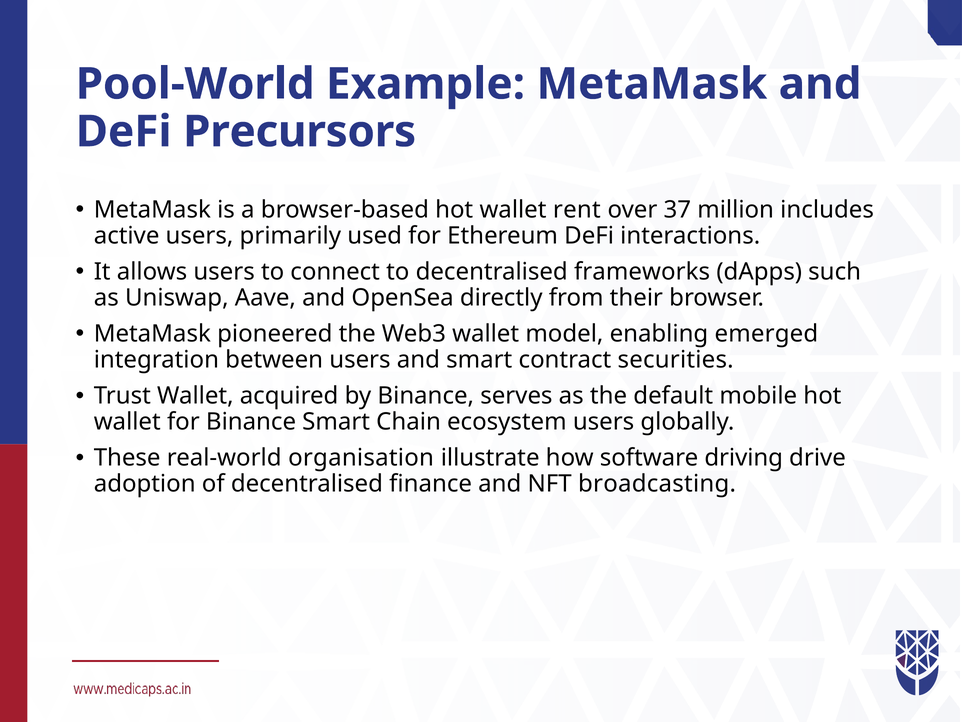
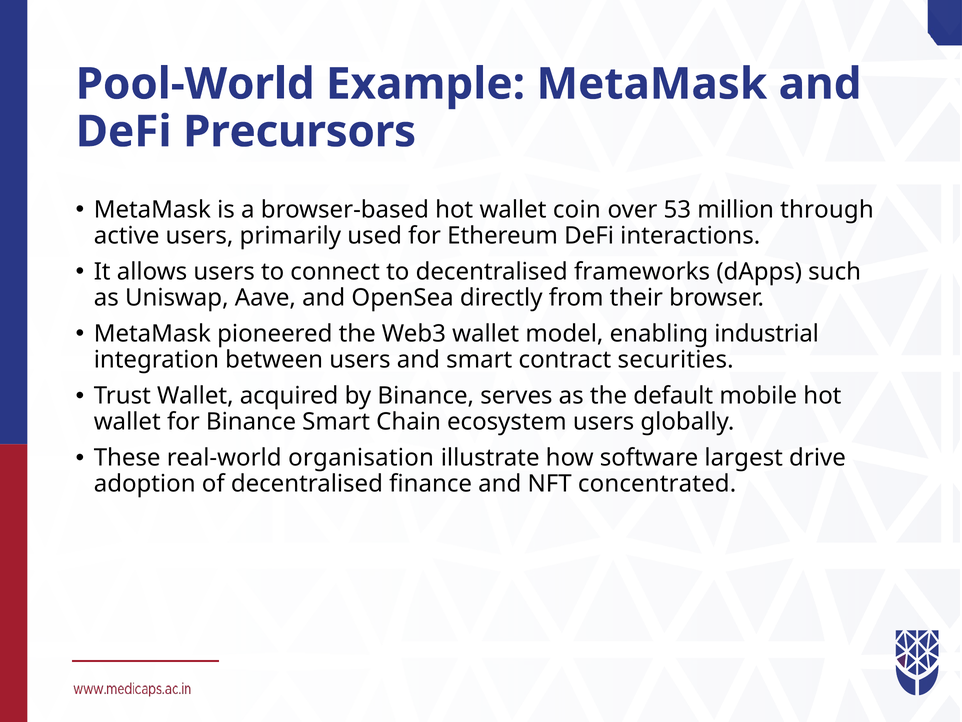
rent: rent -> coin (577, 210)
37: 37 -> 53 (677, 210)
includes: includes -> through (827, 210)
emerged: emerged -> industrial (767, 334)
driving: driving -> largest (744, 458)
broadcasting: broadcasting -> concentrated (657, 484)
